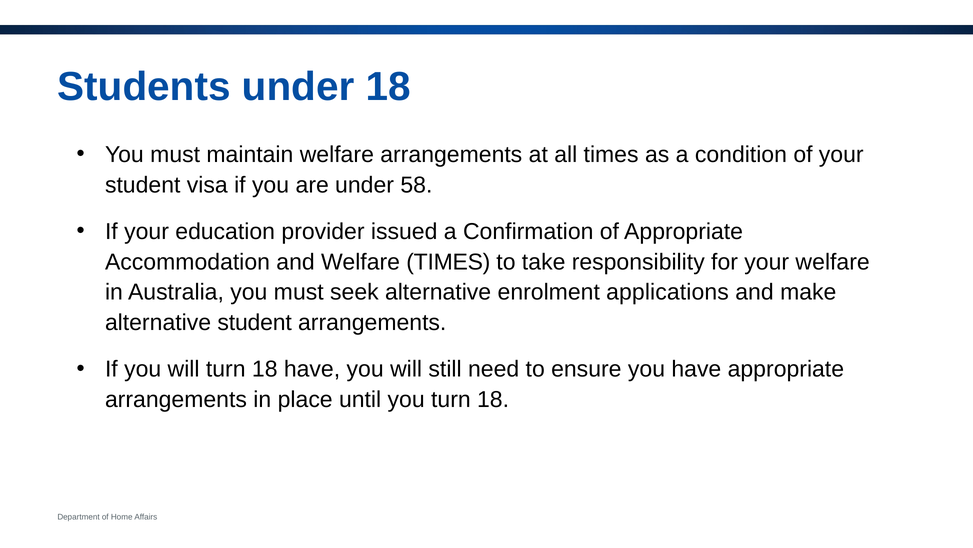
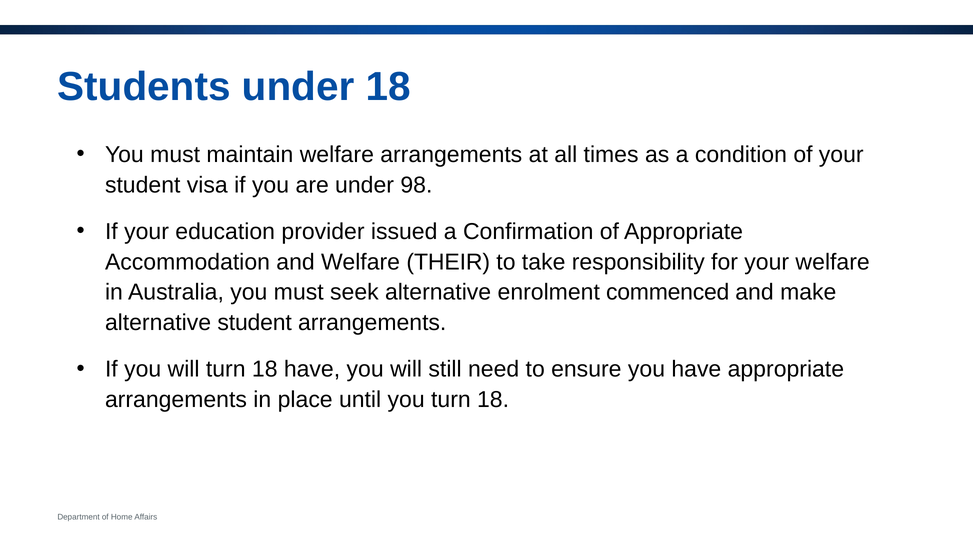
58: 58 -> 98 (416, 185)
Welfare TIMES: TIMES -> THEIR (448, 262)
applications: applications -> commenced (668, 292)
